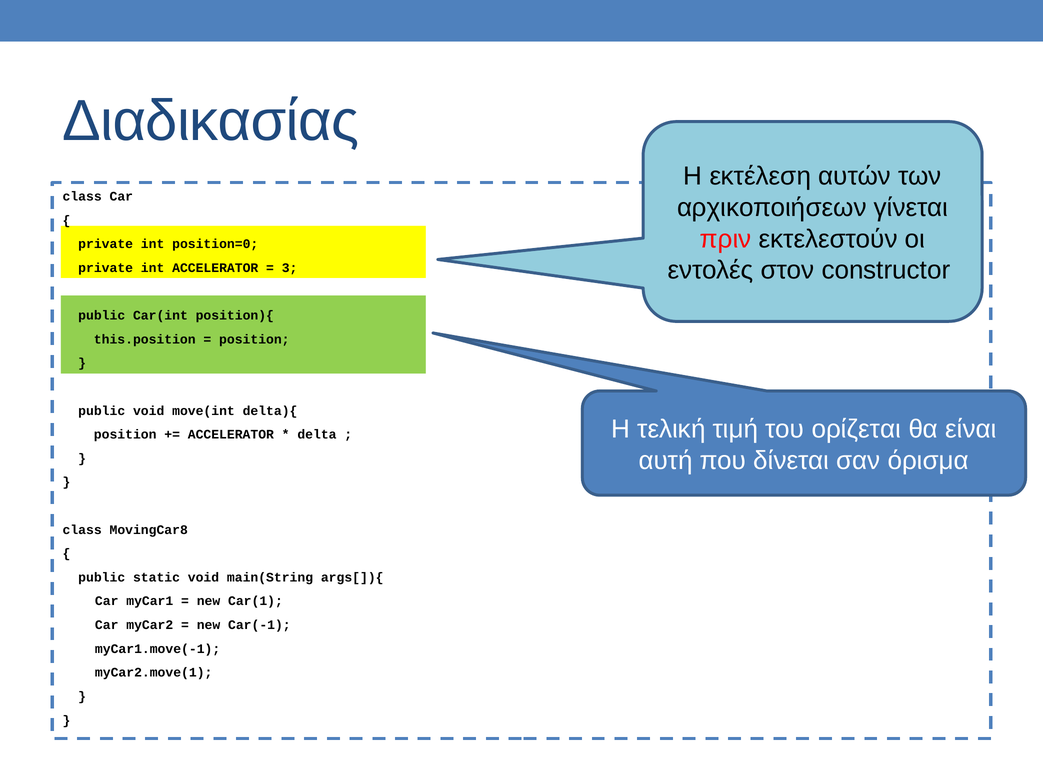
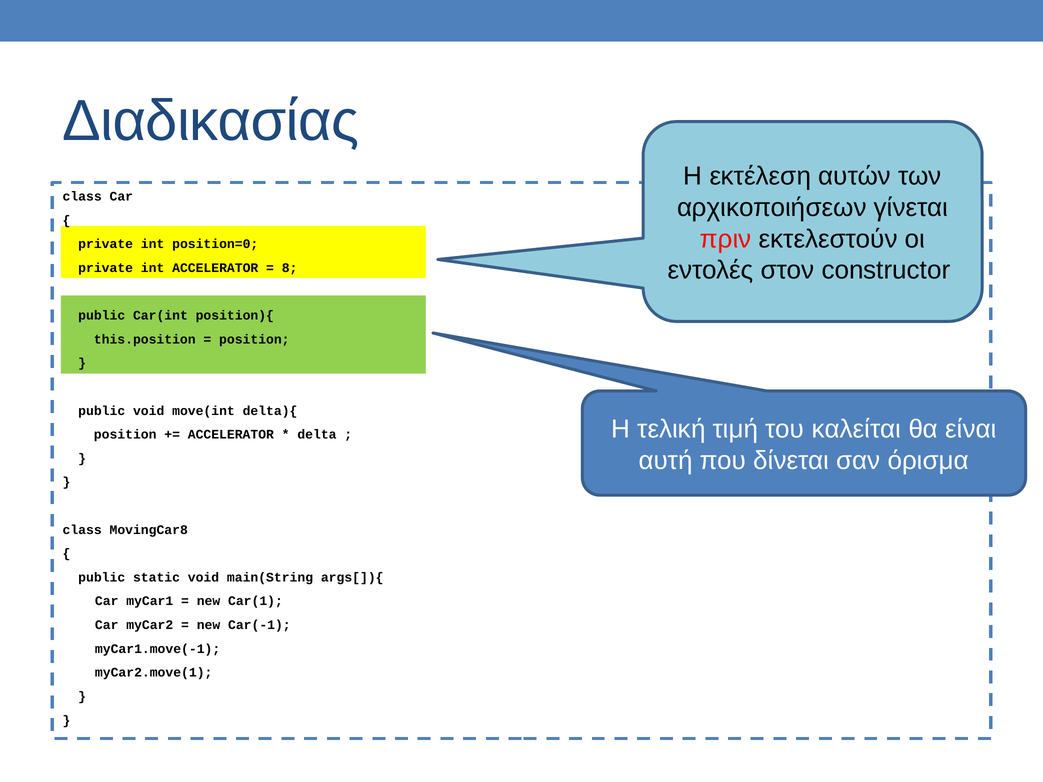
3: 3 -> 8 (290, 268)
ορίζεται: ορίζεται -> καλείται (856, 429)
